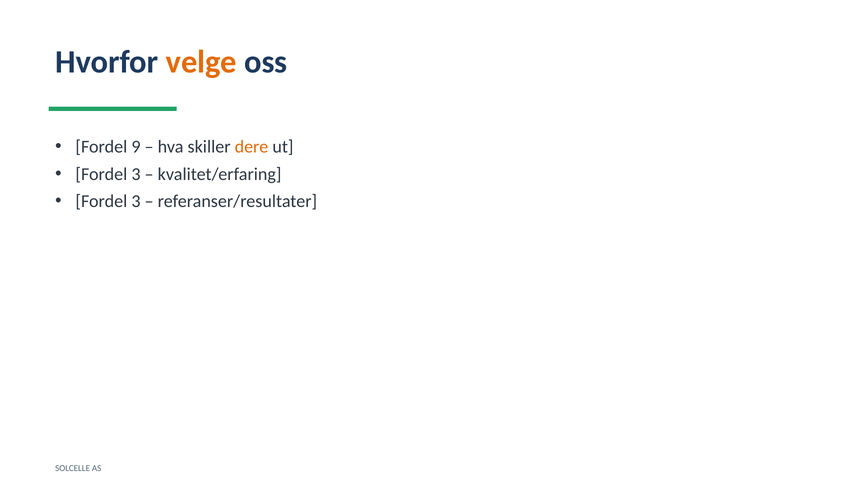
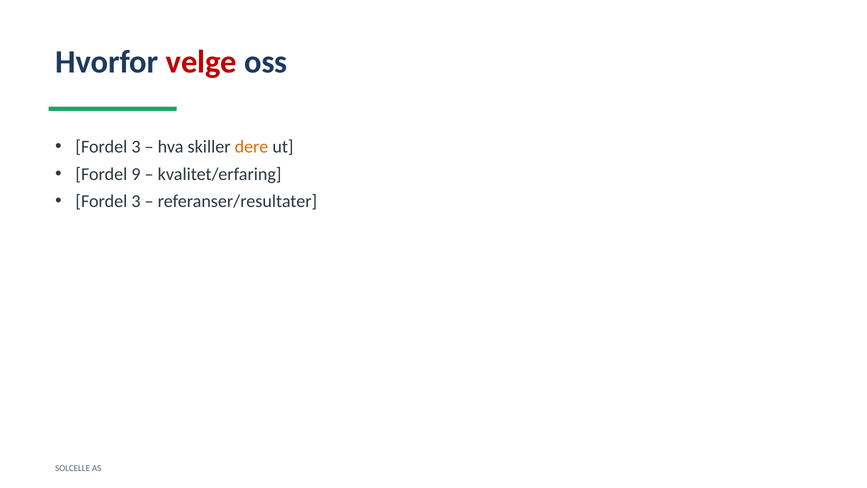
velge colour: orange -> red (201, 62)
9: 9 -> 3 (136, 147)
3: 3 -> 9 (136, 174)
